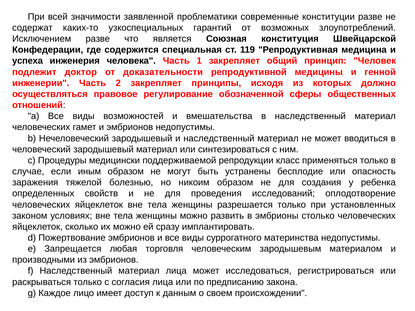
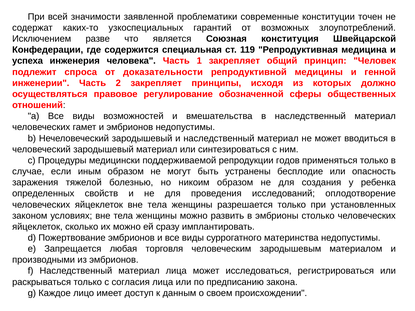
конституции разве: разве -> точен (370, 17)
доктор: доктор -> спроса (81, 72)
класс: класс -> годов (288, 161)
